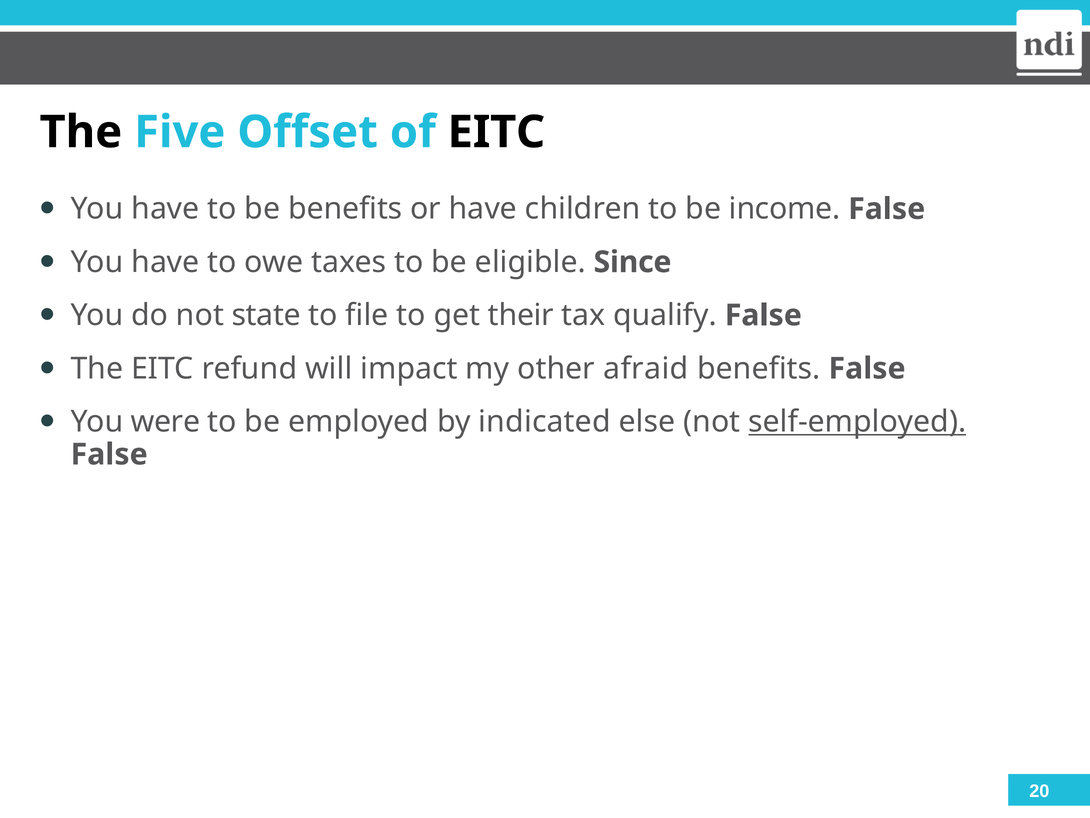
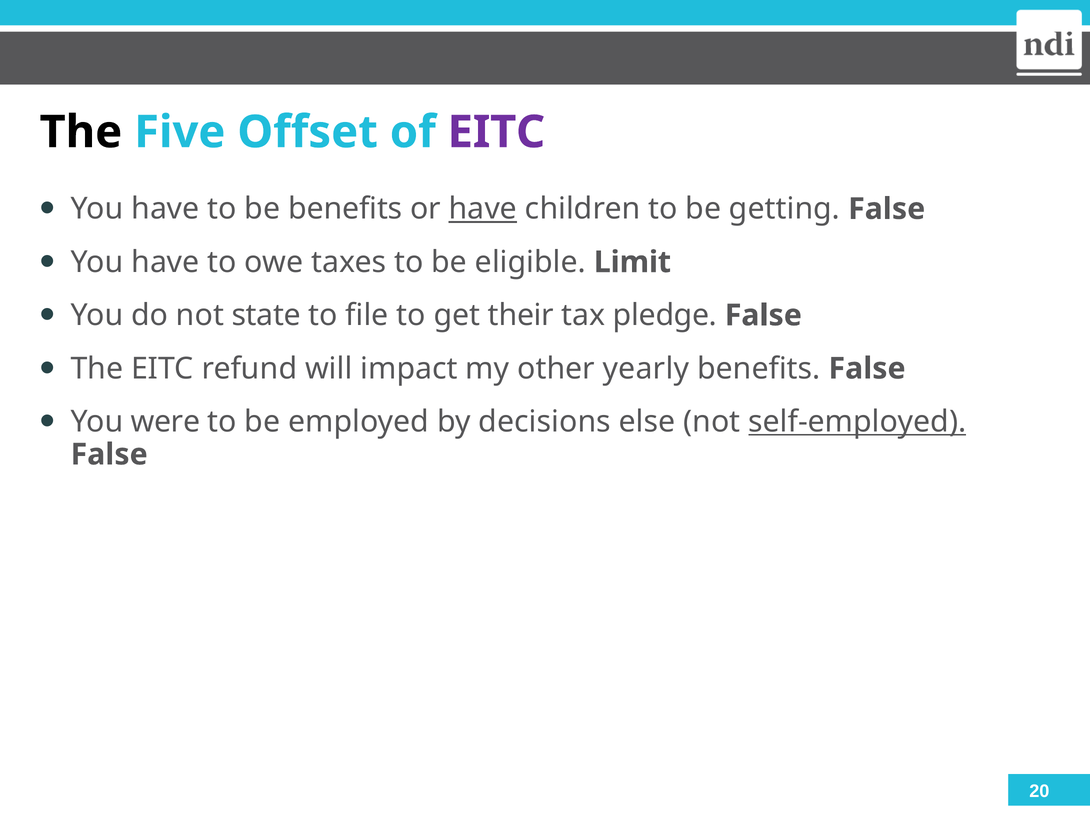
EITC colour: black -> purple (496, 132)
have underline: none -> present (483, 209)
income: income -> getting (785, 209)
Since: Since -> Limit (632, 262)
qualify: qualify -> pledge (665, 315)
afraid: afraid -> yearly (646, 368)
indicated: indicated -> decisions (545, 421)
